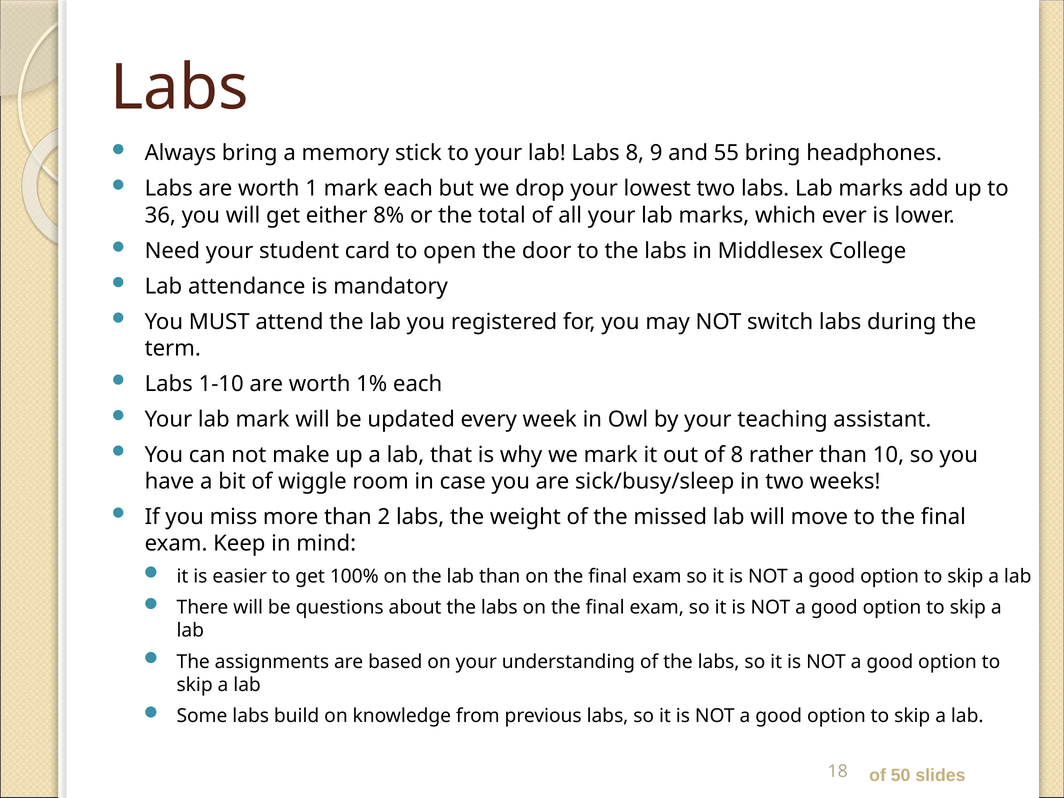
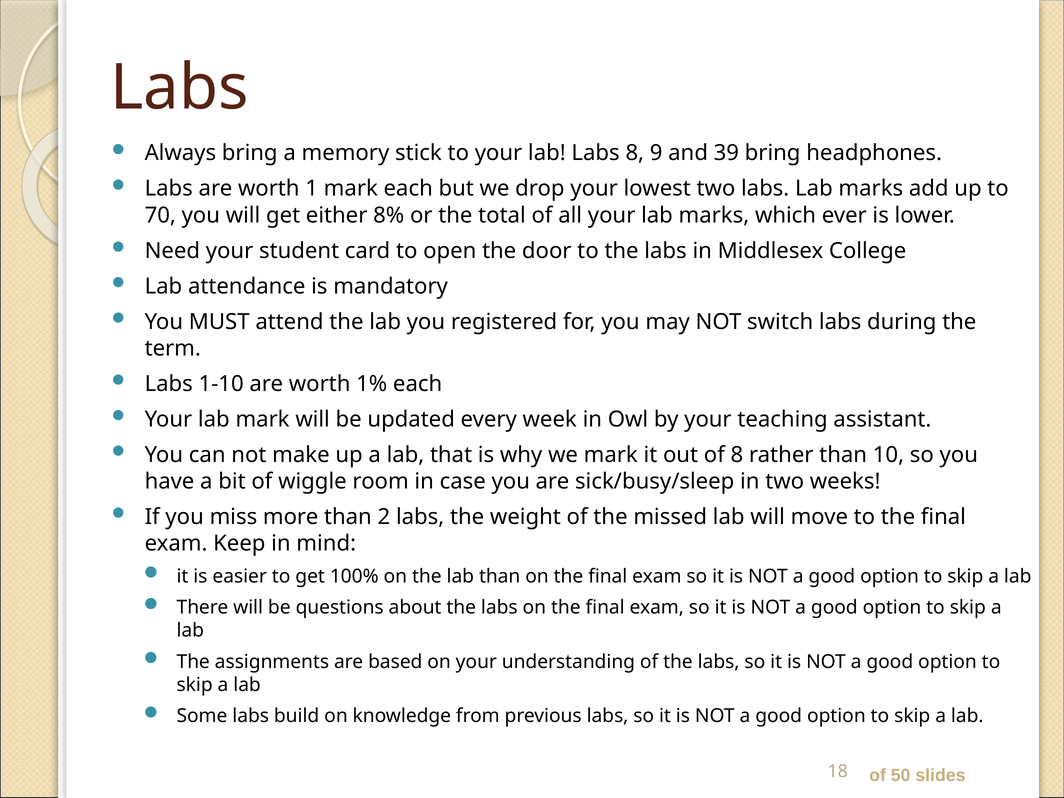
55: 55 -> 39 (726, 153)
36: 36 -> 70 (160, 215)
